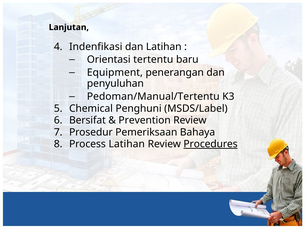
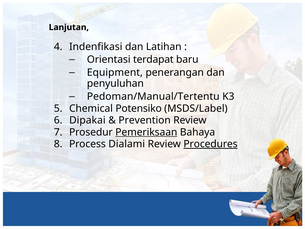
tertentu: tertentu -> terdapat (153, 59)
Penghuni: Penghuni -> Potensiko (139, 108)
Bersifat: Bersifat -> Dipakai (87, 120)
Pemeriksaan underline: none -> present (146, 132)
Process Latihan: Latihan -> Dialami (127, 144)
